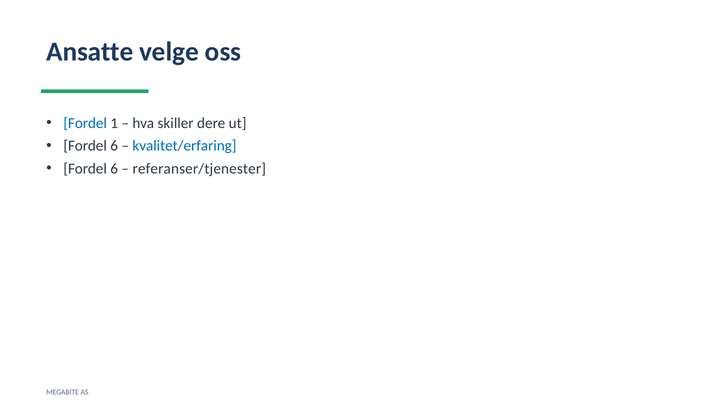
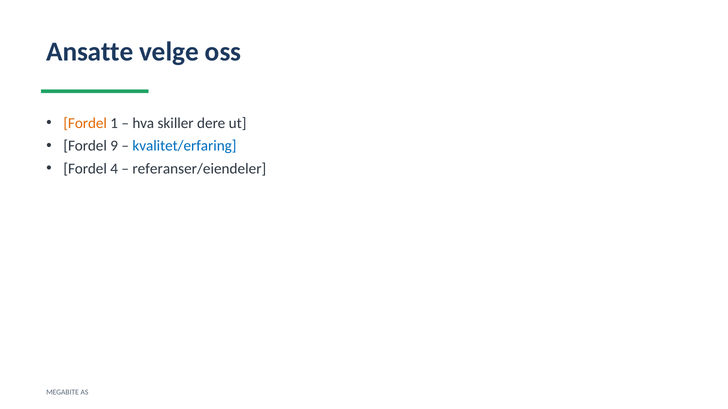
Fordel colour: blue -> orange (85, 123)
6: 6 -> 9 (114, 146)
6: 6 -> 4 (114, 169)
referanser/tjenester: referanser/tjenester -> referanser/eiendeler (199, 169)
